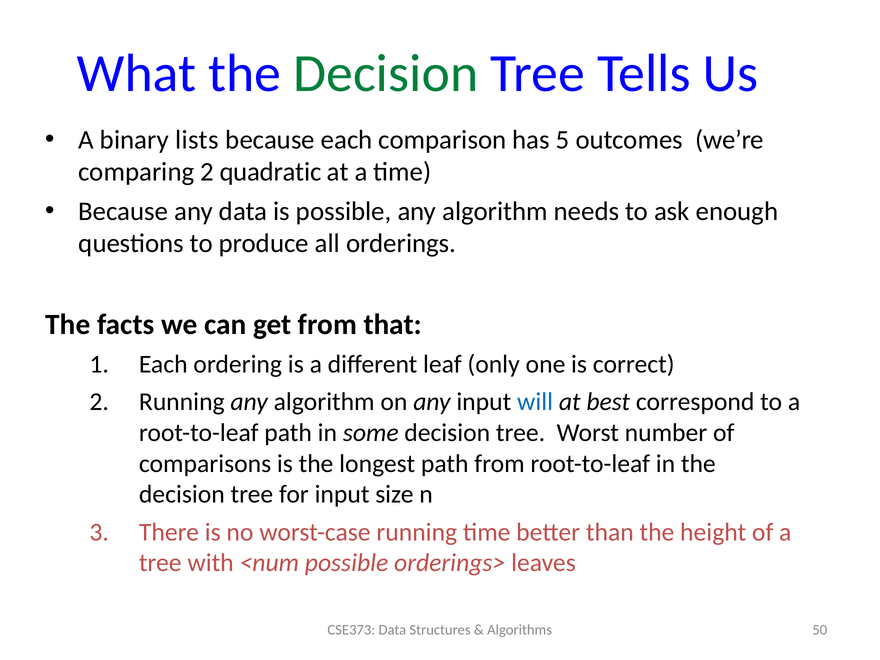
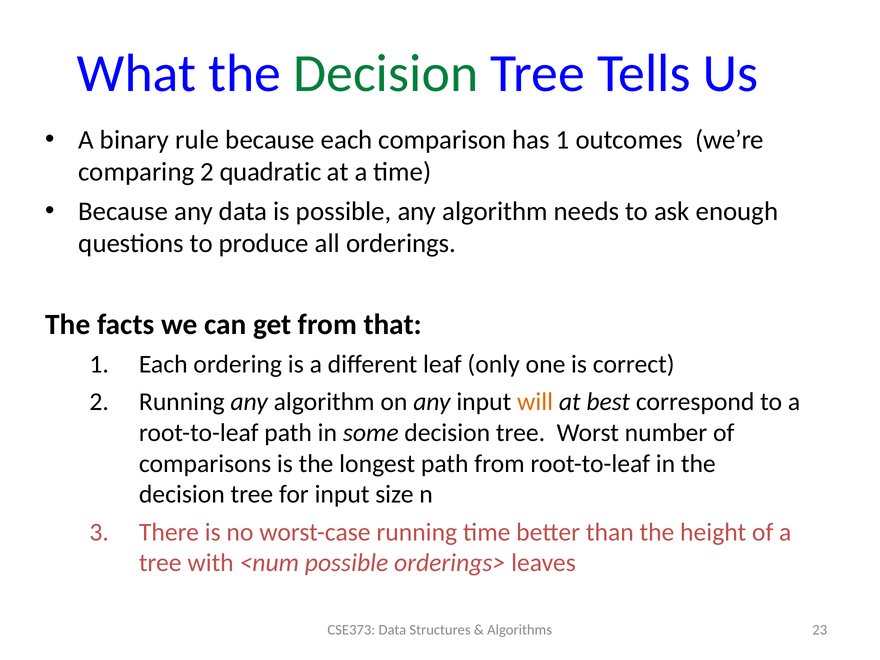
lists: lists -> rule (197, 140)
has 5: 5 -> 1 (563, 140)
will colour: blue -> orange (535, 402)
50: 50 -> 23 (820, 630)
